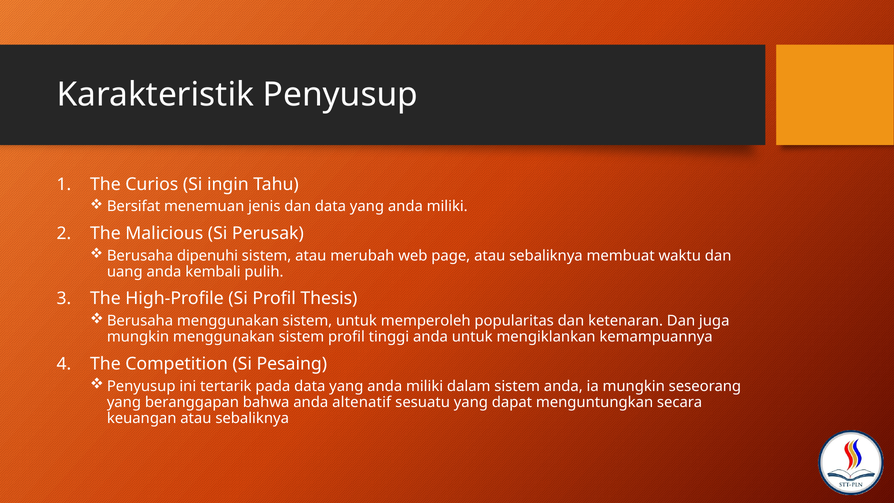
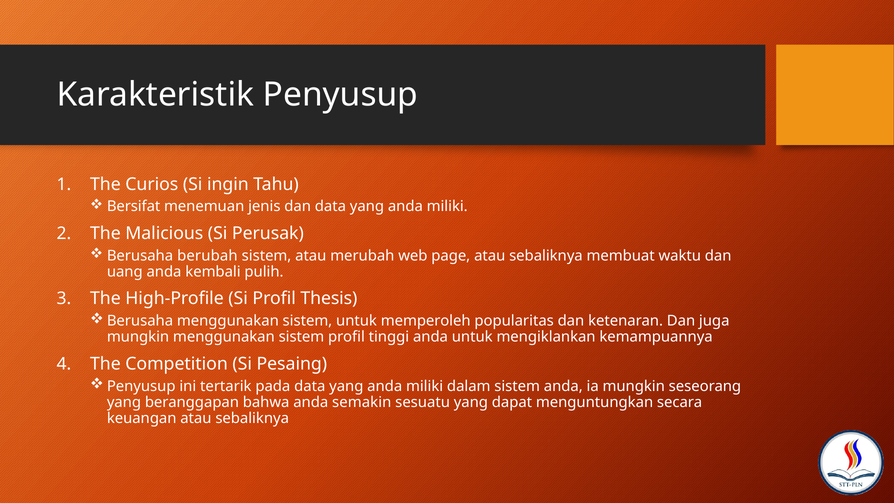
dipenuhi: dipenuhi -> berubah (207, 256)
altenatif: altenatif -> semakin (362, 402)
